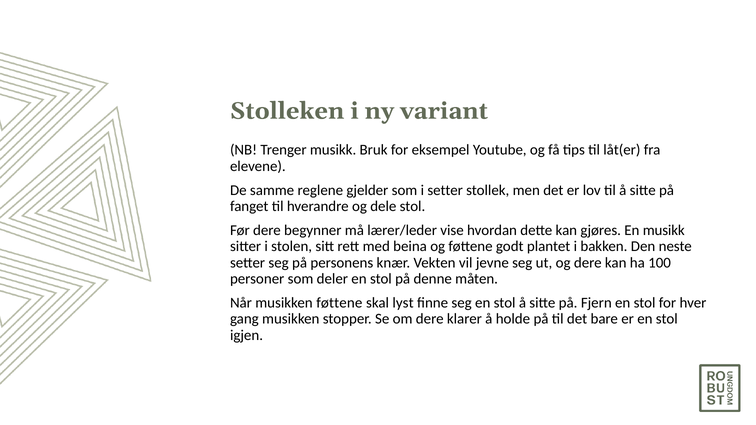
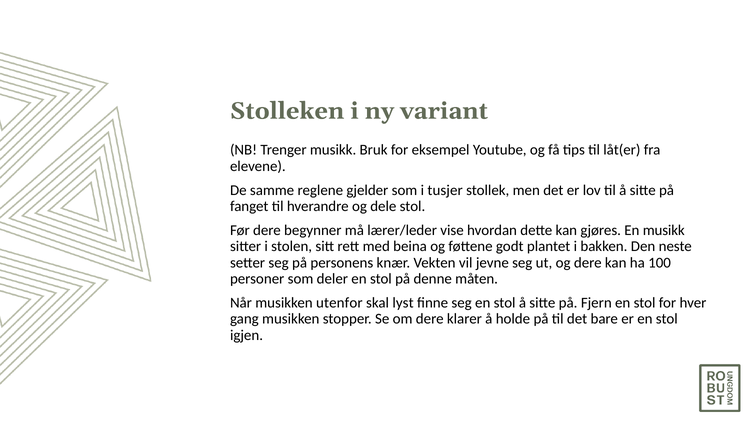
i setter: setter -> tusjer (445, 190)
musikken føttene: føttene -> utenfor (339, 303)
